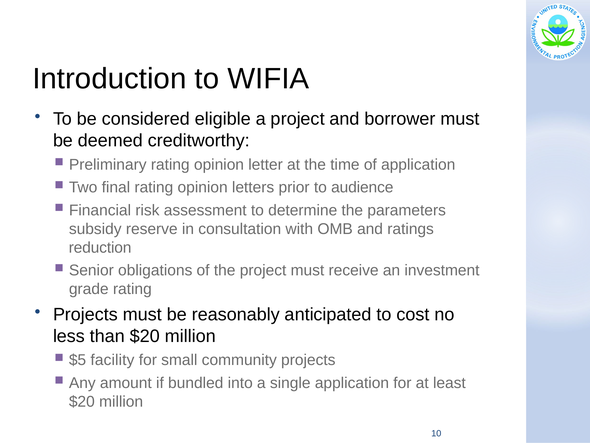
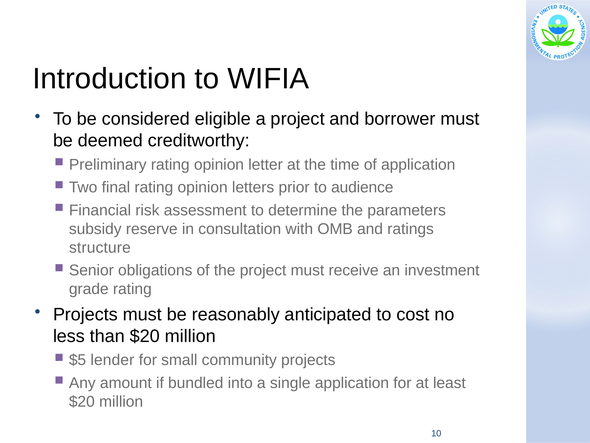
reduction: reduction -> structure (100, 247)
facility: facility -> lender (112, 360)
